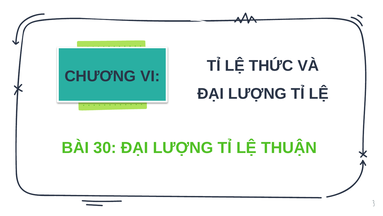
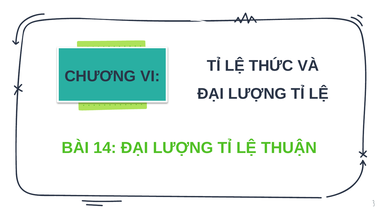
30: 30 -> 14 (105, 148)
